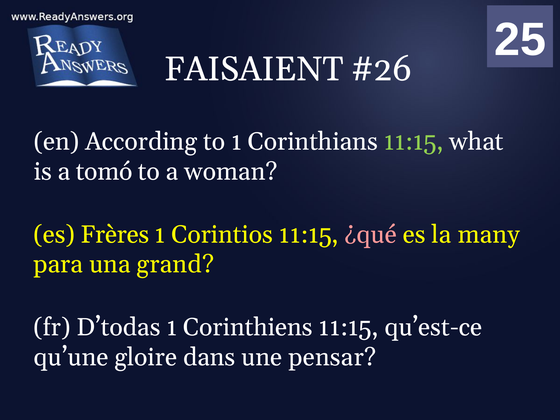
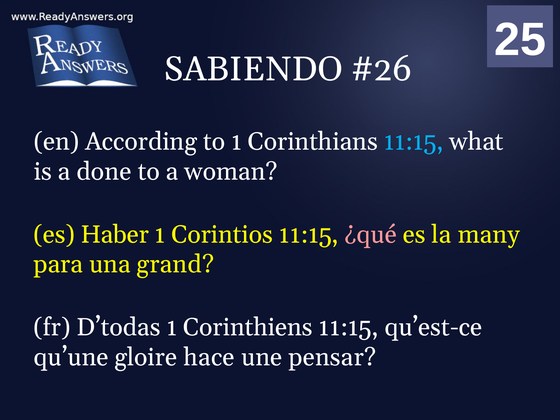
FAISAIENT: FAISAIENT -> SABIENDO (254, 69)
11:15 colour: light green -> light blue (414, 142)
tomó: tomó -> done (104, 172)
Frères: Frères -> Haber (115, 235)
dans: dans -> hace (209, 357)
